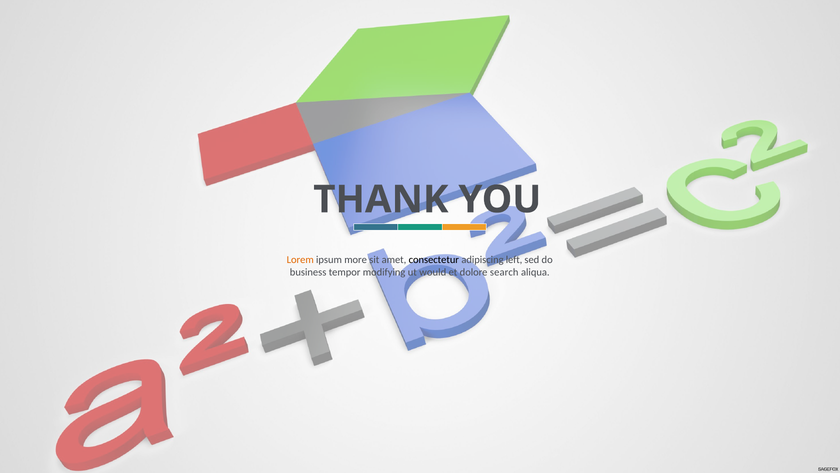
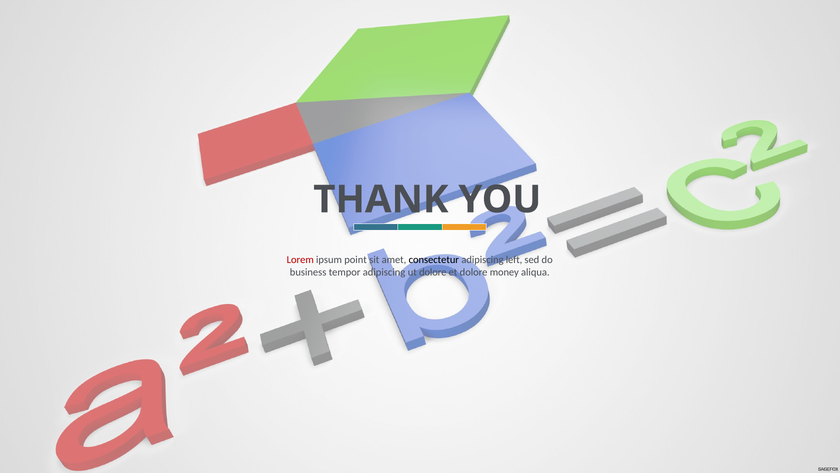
Lorem colour: orange -> red (300, 259)
more: more -> point (356, 259)
tempor modifying: modifying -> adipiscing (384, 272)
ut would: would -> dolore (433, 272)
search: search -> money (504, 272)
